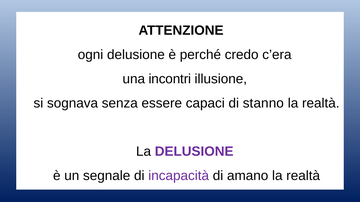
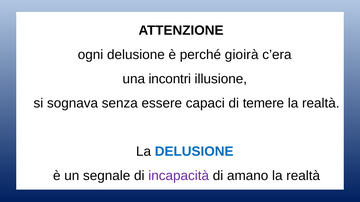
credo: credo -> gioirà (242, 55)
stanno: stanno -> temere (264, 103)
DELUSIONE colour: purple -> blue (194, 152)
